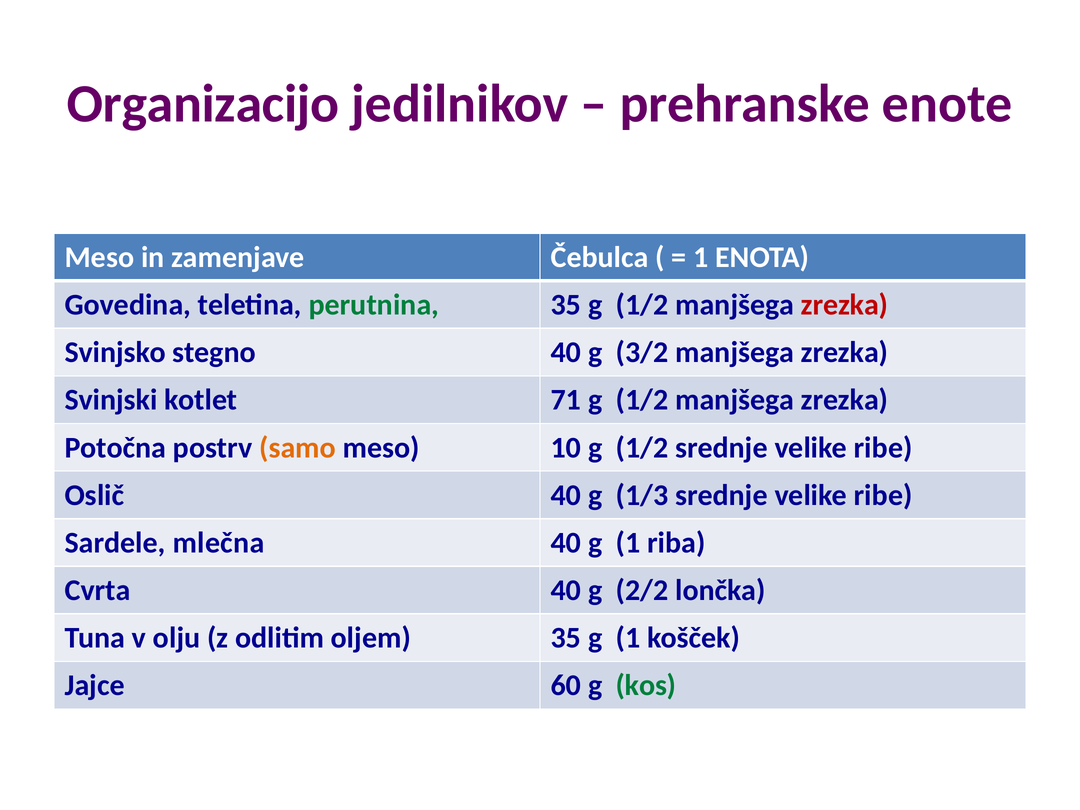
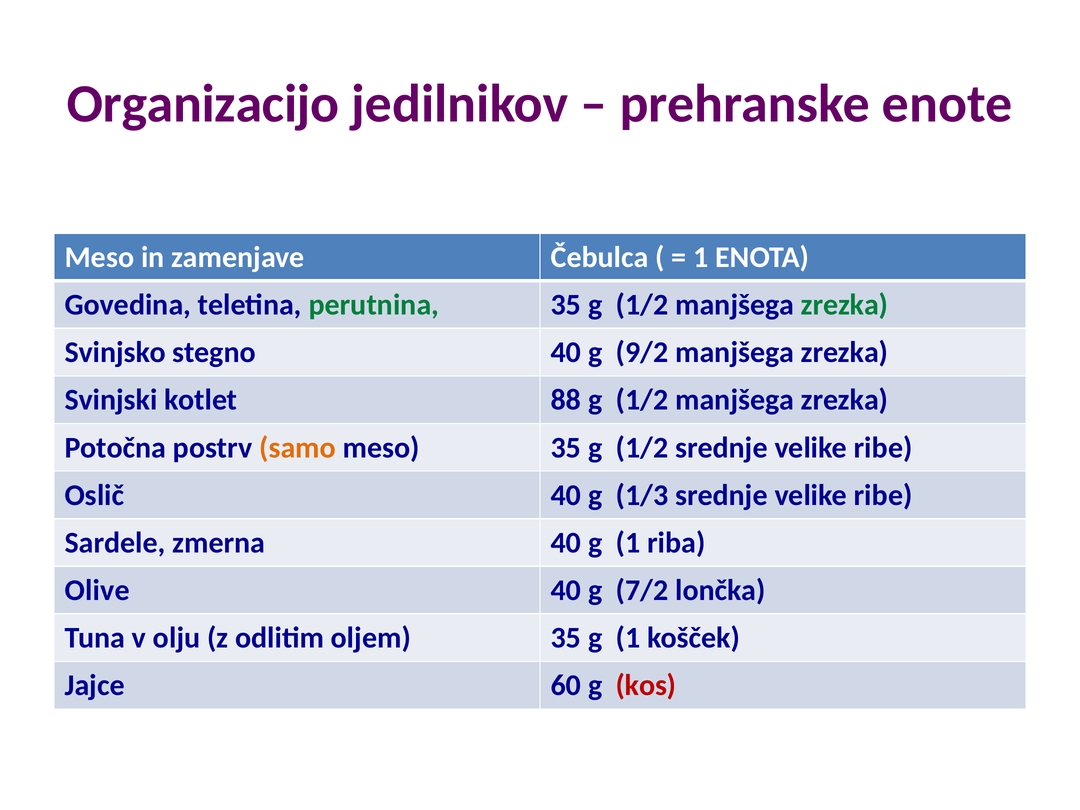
zrezka colour: red -> green (845, 305)
3/2: 3/2 -> 9/2 (642, 352)
71: 71 -> 88 (566, 400)
meso 10: 10 -> 35 (566, 448)
mlečna: mlečna -> zmerna (219, 543)
Cvrta: Cvrta -> Olive (97, 590)
2/2: 2/2 -> 7/2 (642, 590)
kos colour: green -> red (646, 686)
